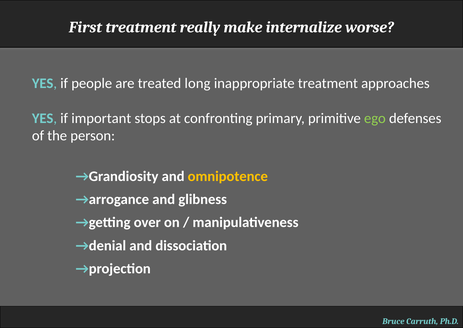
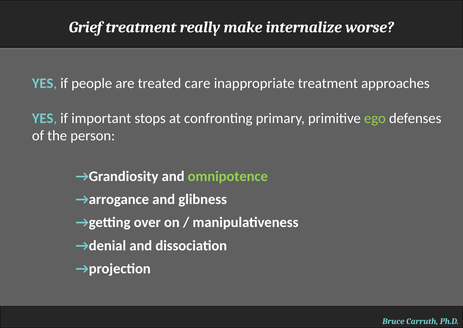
First: First -> Grief (86, 27)
long: long -> care (198, 83)
omnipotence colour: yellow -> light green (228, 176)
